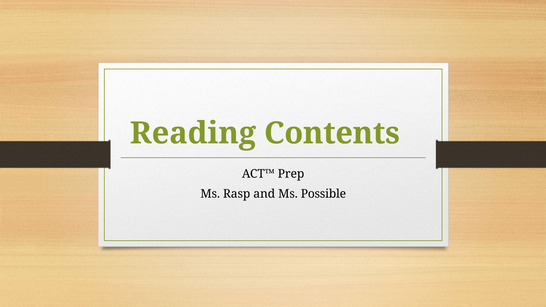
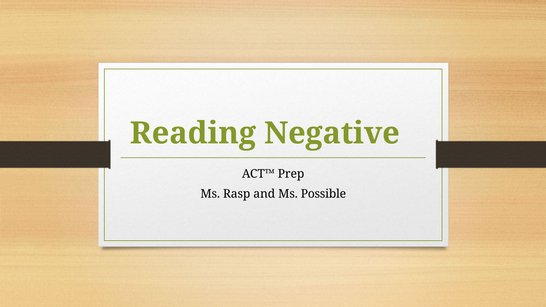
Contents: Contents -> Negative (332, 133)
